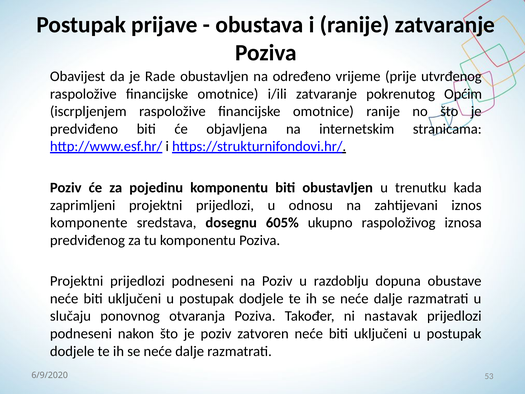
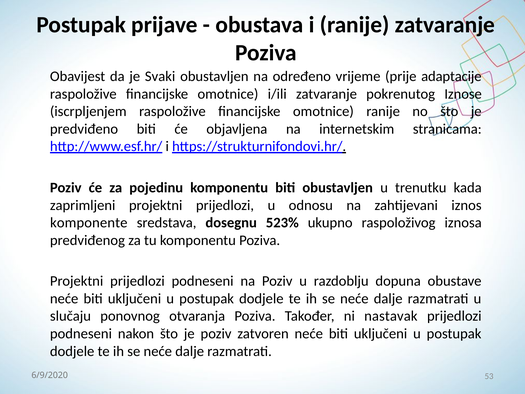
Rade: Rade -> Svaki (160, 76)
utvrđenog: utvrđenog -> adaptacije (451, 76)
Općim: Općim -> Iznose (463, 94)
605%: 605% -> 523% (282, 223)
